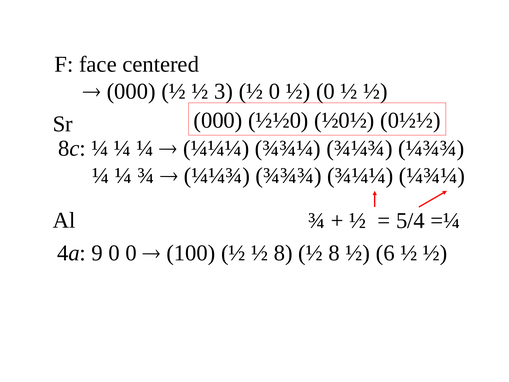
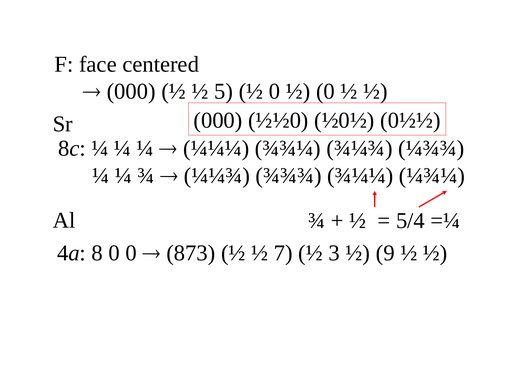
3: 3 -> 5 (224, 91)
9: 9 -> 8 (97, 253)
100: 100 -> 873 (191, 253)
½ ½ 8: 8 -> 7 (283, 253)
8: 8 -> 3 (334, 253)
6: 6 -> 9 (385, 253)
